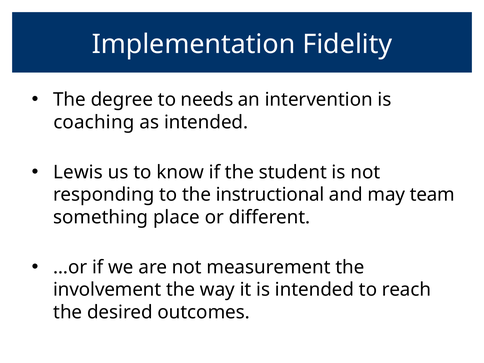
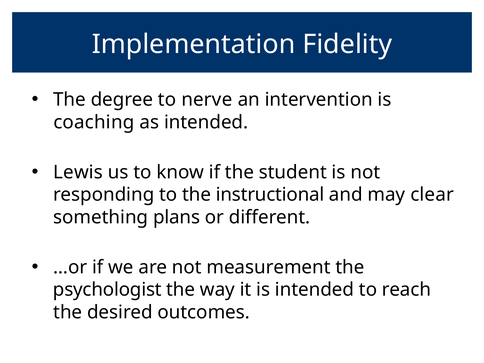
needs: needs -> nerve (207, 100)
team: team -> clear (432, 195)
place: place -> plans (177, 217)
involvement: involvement -> psychologist (107, 290)
